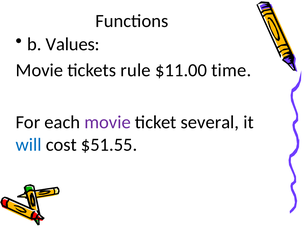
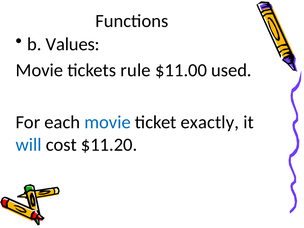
time: time -> used (231, 70)
movie colour: purple -> blue (108, 122)
several: several -> exactly (210, 122)
$51.55: $51.55 -> $11.20 (109, 145)
